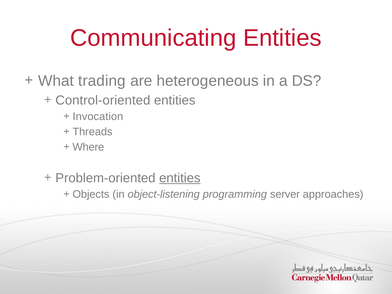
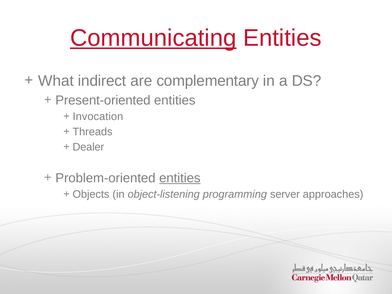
Communicating underline: none -> present (153, 38)
trading: trading -> indirect (102, 81)
heterogeneous: heterogeneous -> complementary (208, 81)
Control-oriented: Control-oriented -> Present-oriented (103, 100)
Where: Where -> Dealer (88, 147)
